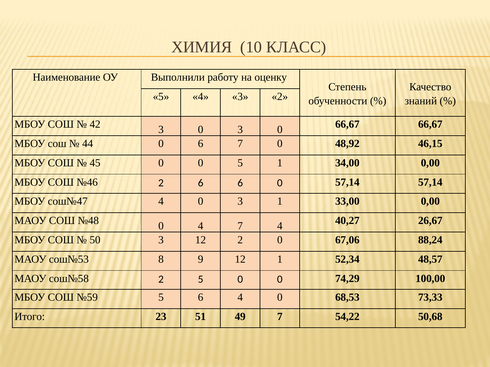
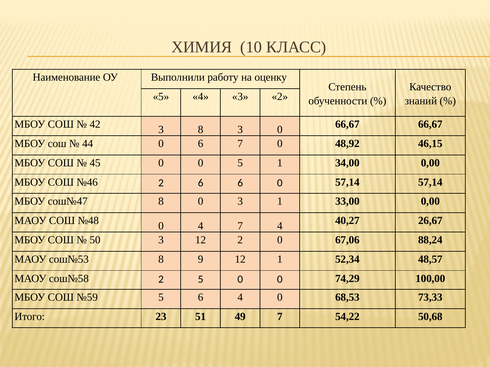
42 3 0: 0 -> 8 (201, 130)
сош№47 4: 4 -> 8 (161, 202)
